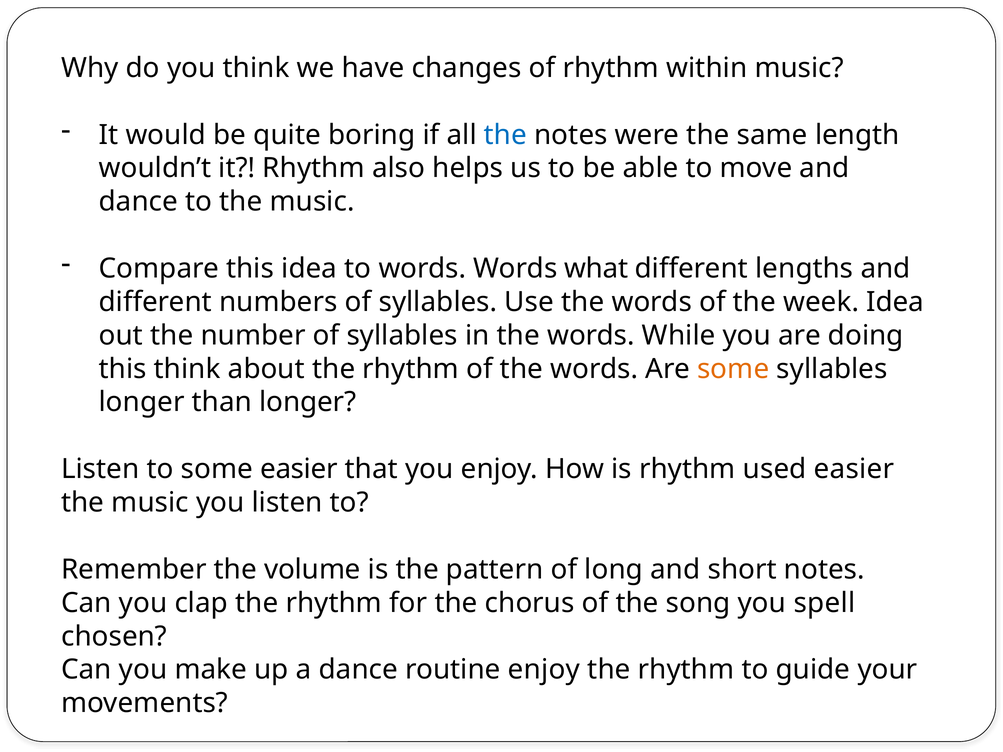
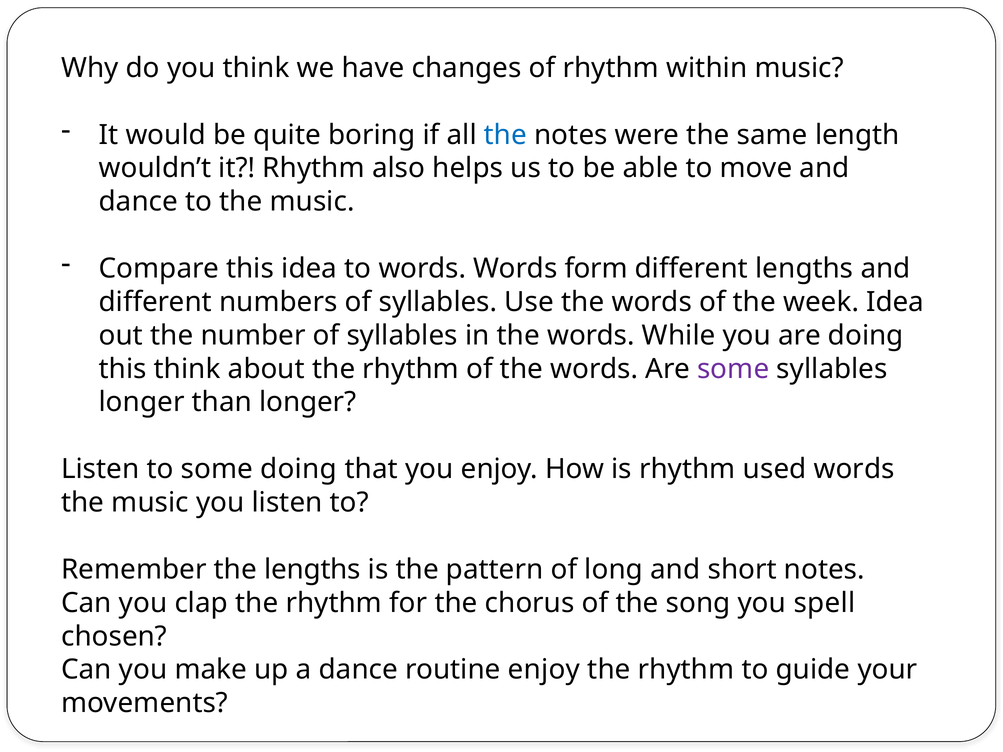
what: what -> form (596, 269)
some colour: orange -> purple (733, 369)
some easier: easier -> doing (299, 469)
used easier: easier -> words (854, 469)
the volume: volume -> lengths (312, 570)
